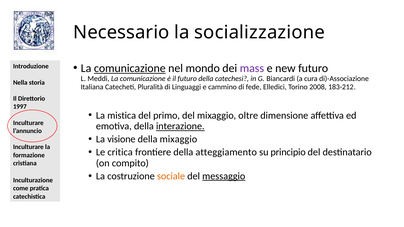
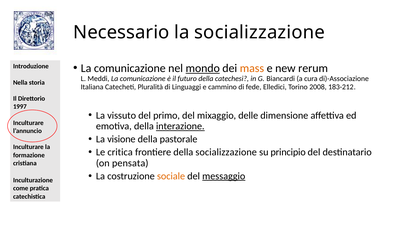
comunicazione underline: present -> none (130, 68)
mondo underline: none -> present (203, 68)
mass colour: purple -> orange (252, 68)
new futuro: futuro -> rerum (313, 68)
mistica: mistica -> vissuto (122, 115)
oltre: oltre -> delle (248, 115)
della mixaggio: mixaggio -> pastorale (179, 139)
della atteggiamento: atteggiamento -> socializzazione (226, 152)
compito: compito -> pensata (130, 163)
